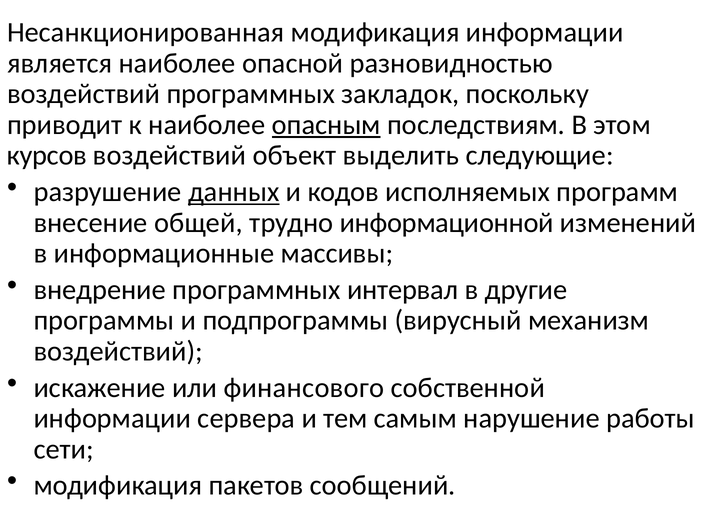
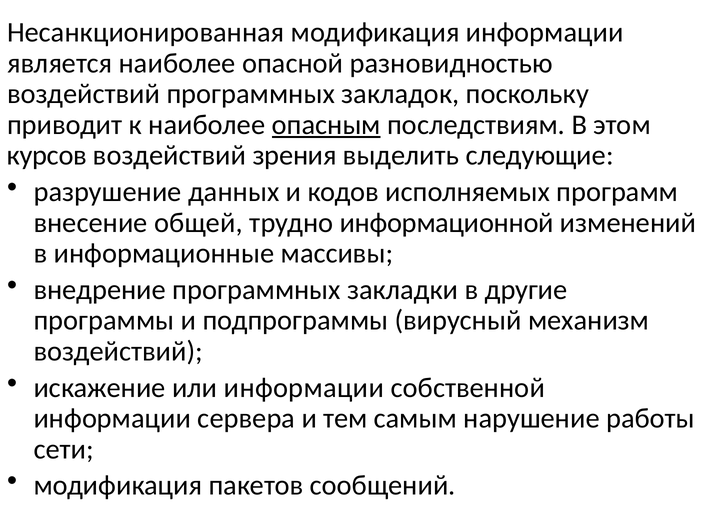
объект: объект -> зрения (295, 156)
данных underline: present -> none (234, 192)
интервал: интервал -> закладки (403, 290)
или финансового: финансового -> информации (304, 388)
